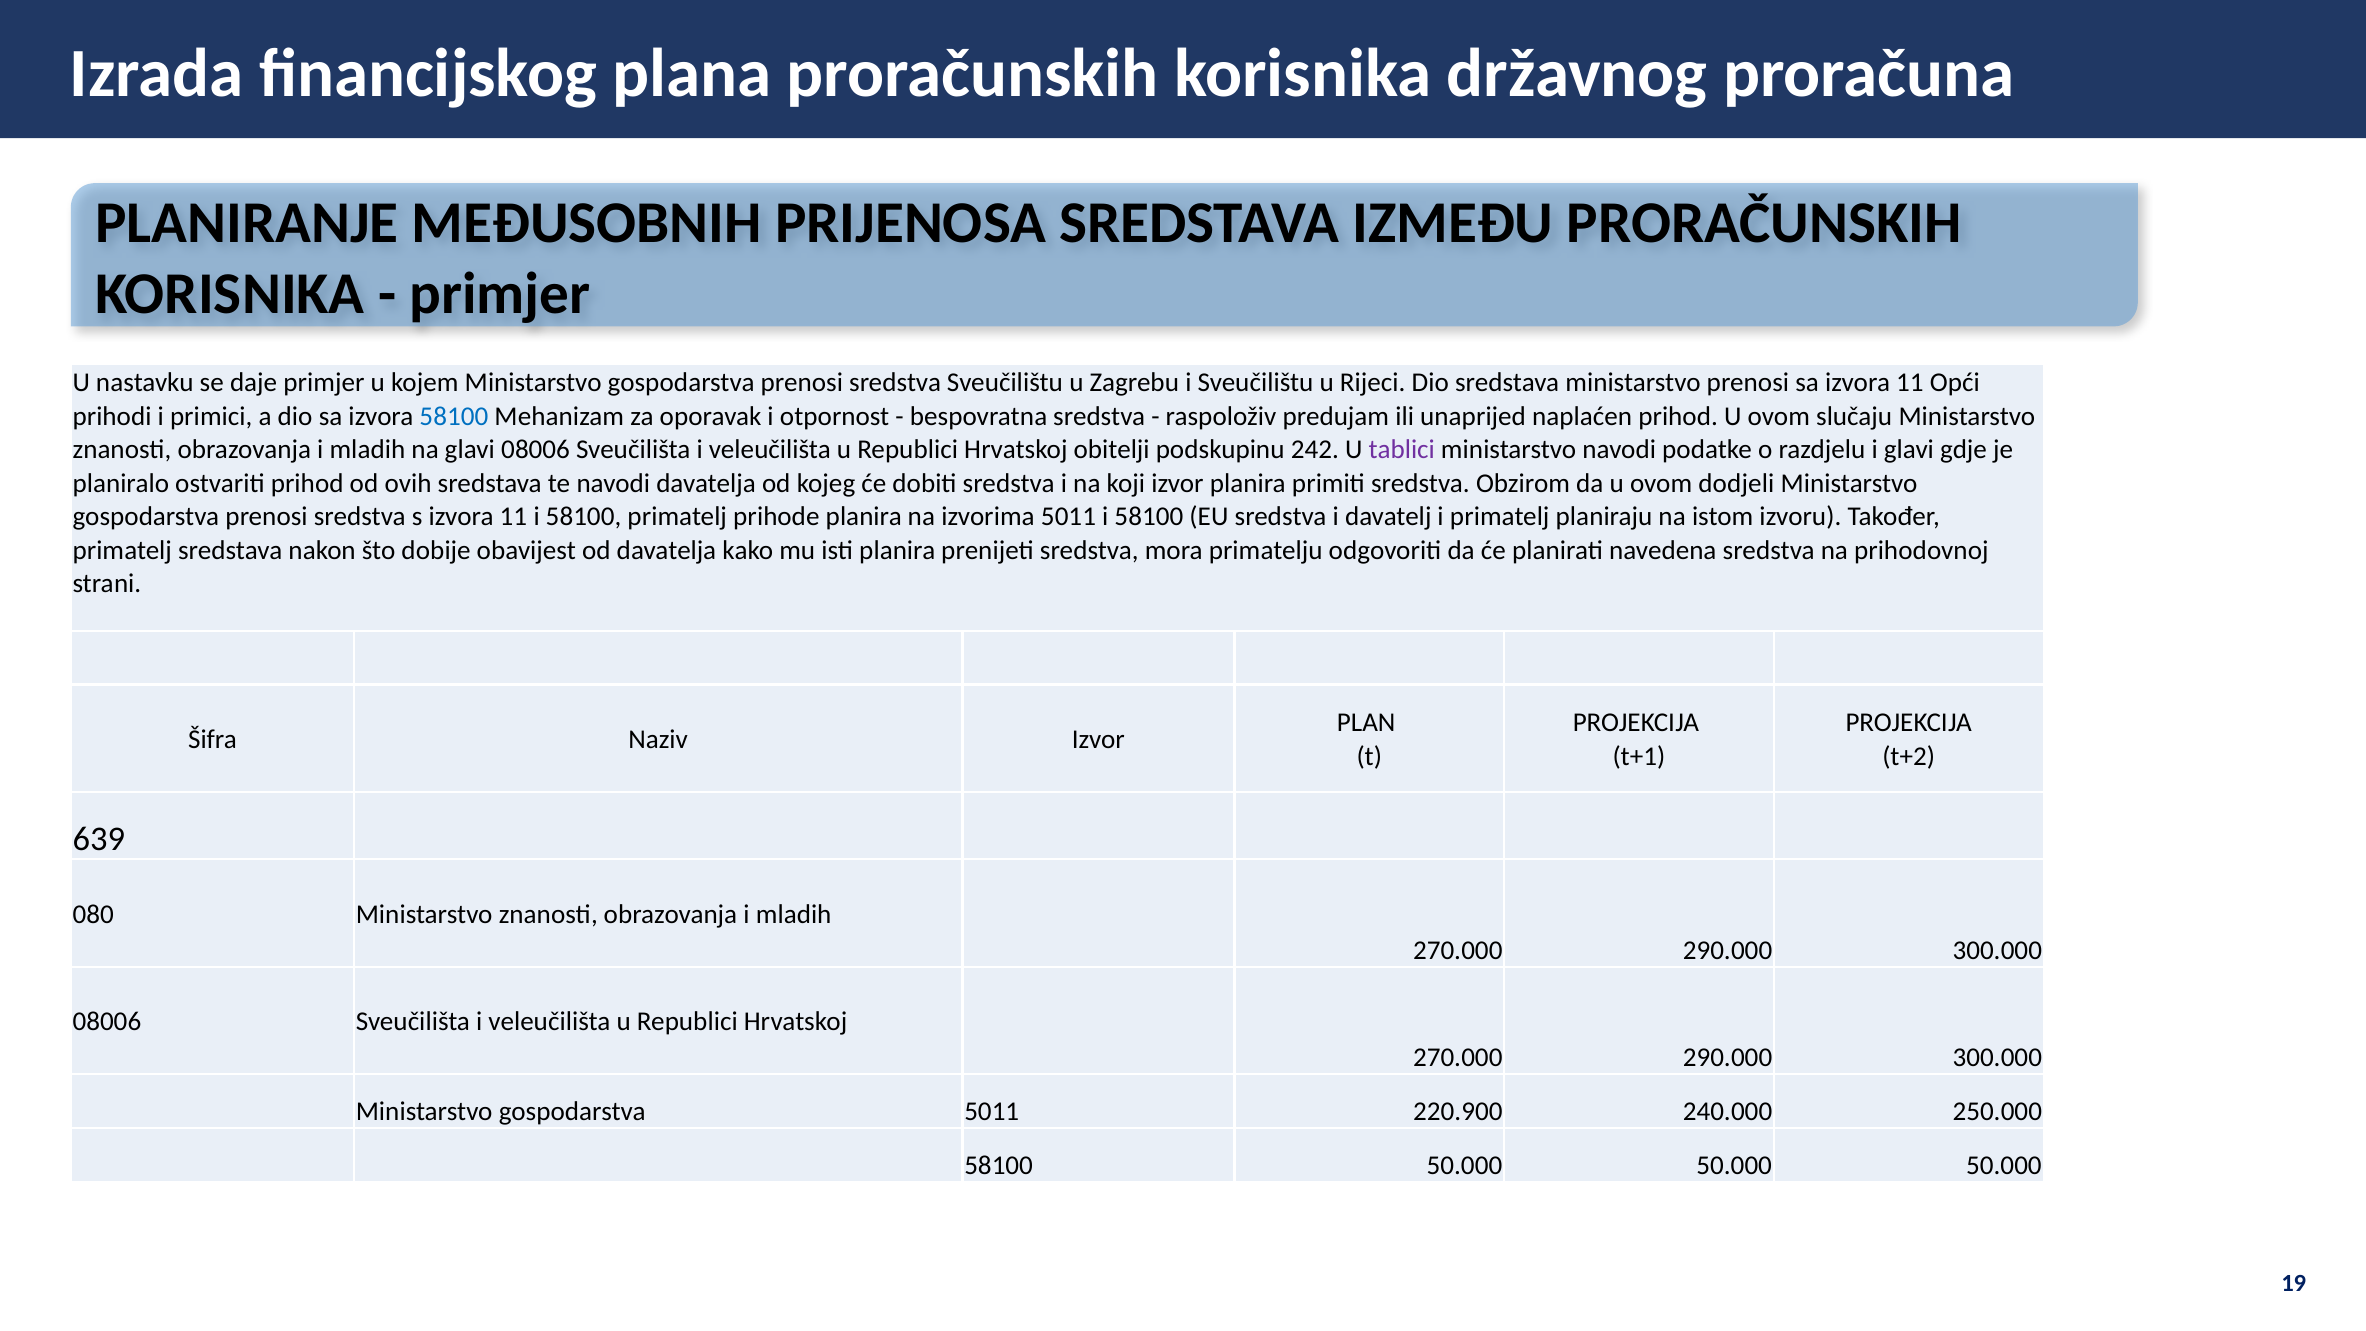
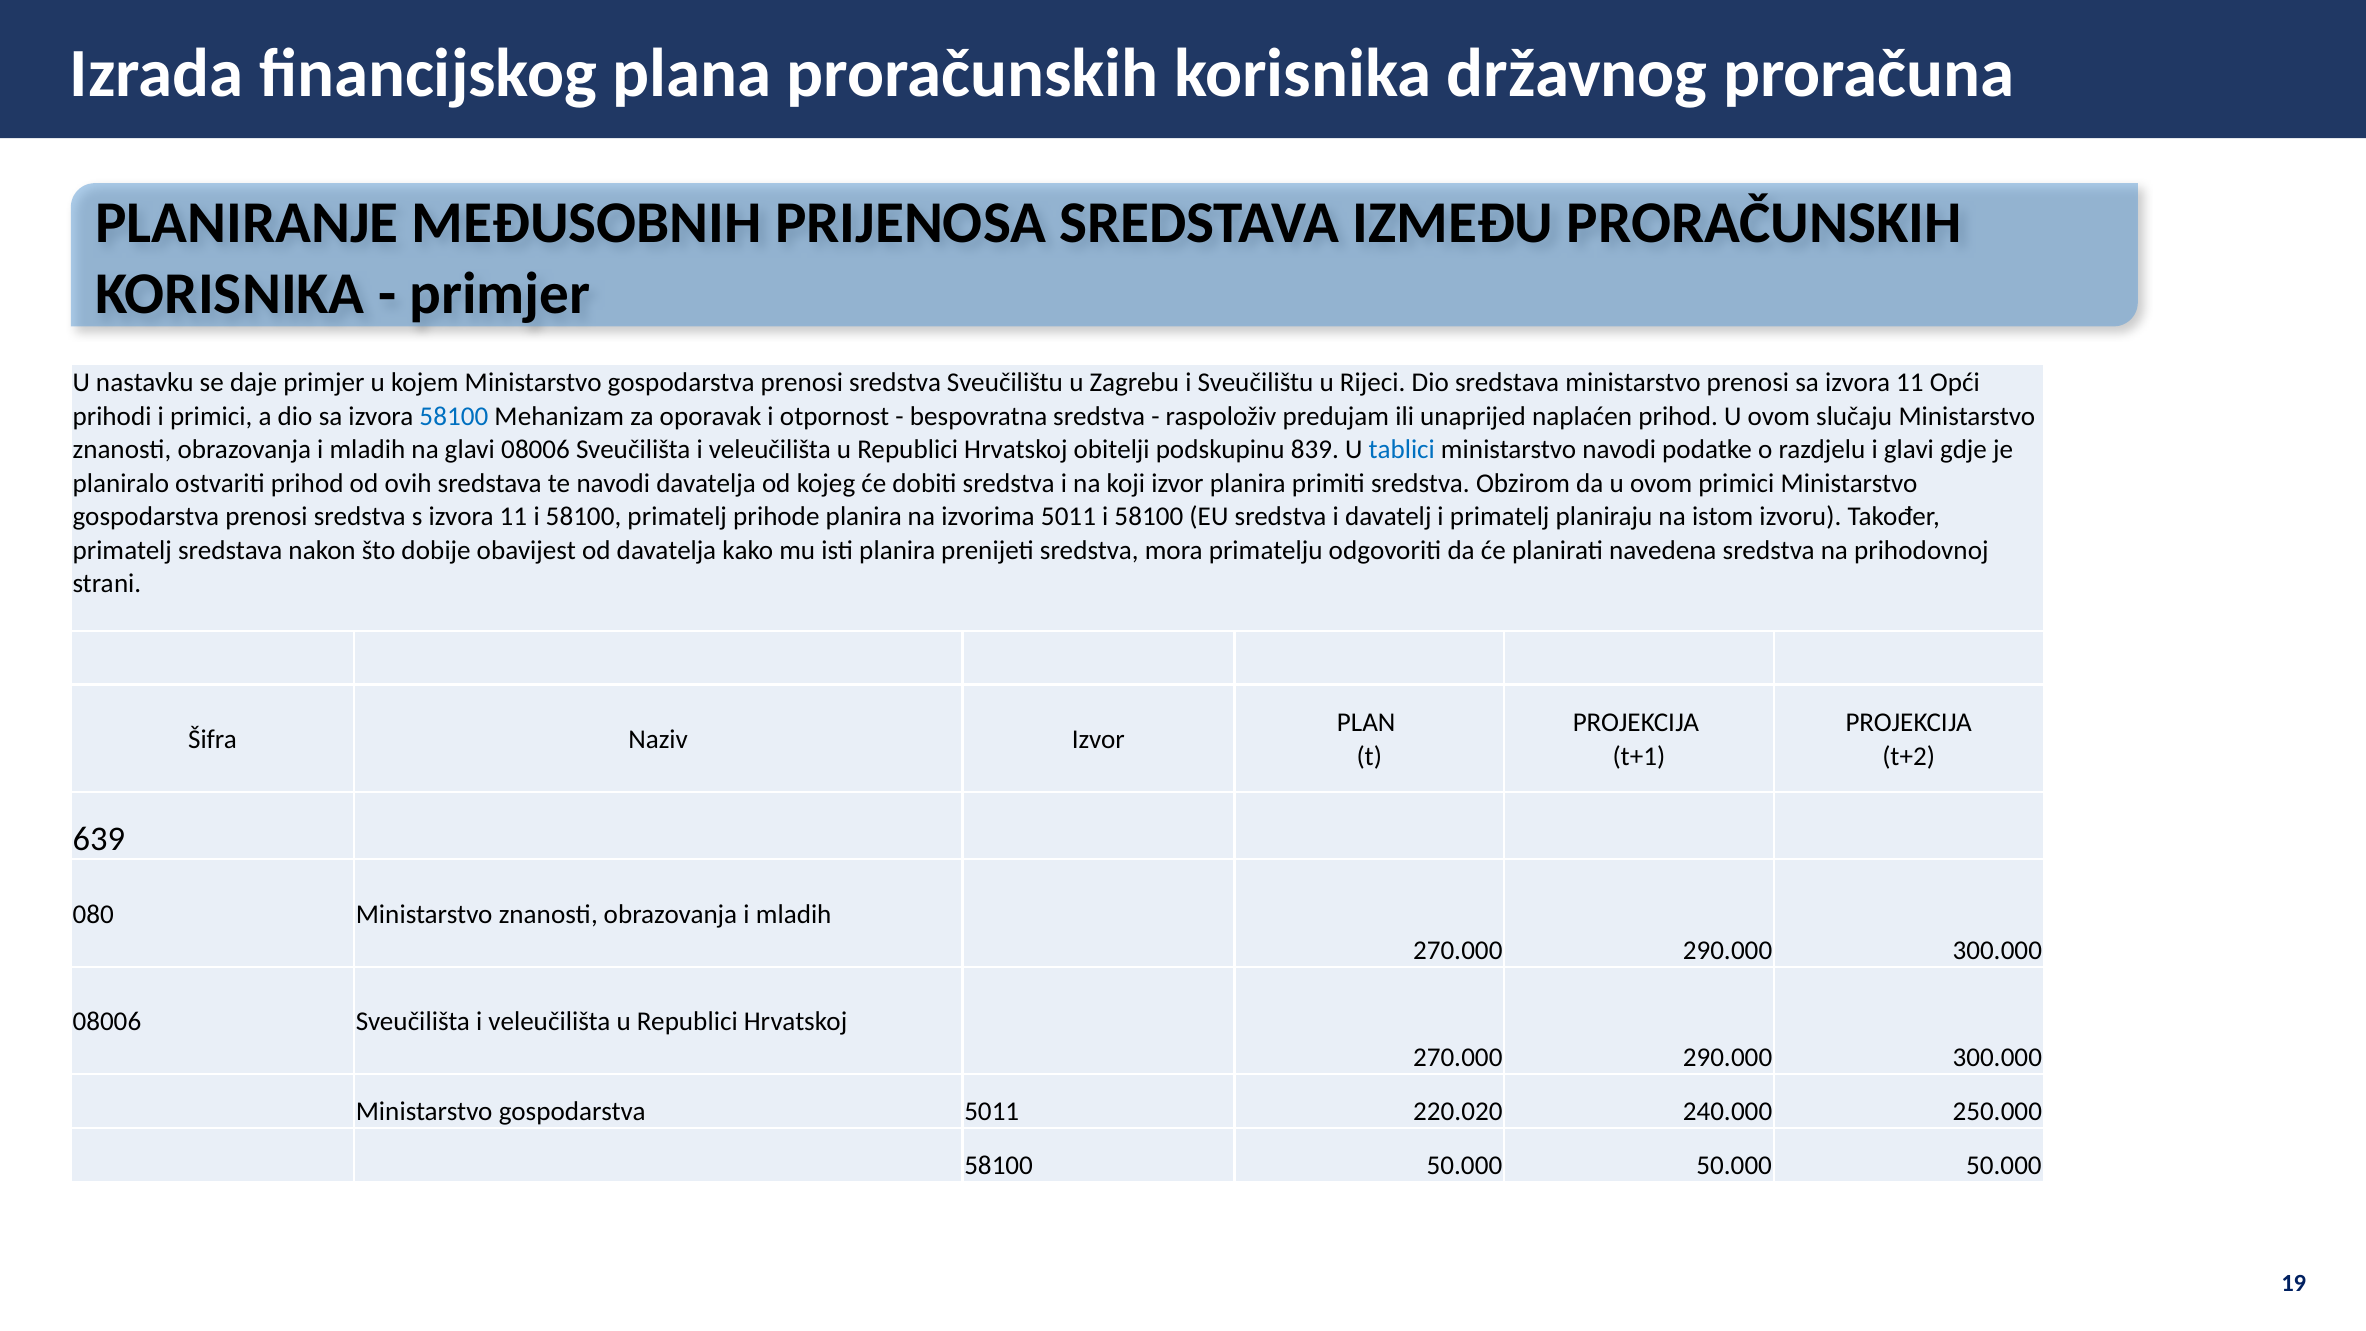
242: 242 -> 839 (1315, 450)
tablici colour: purple -> blue (1402, 450)
ovom dodjeli: dodjeli -> primici (1736, 483)
220.900: 220.900 -> 220.020 (1458, 1112)
